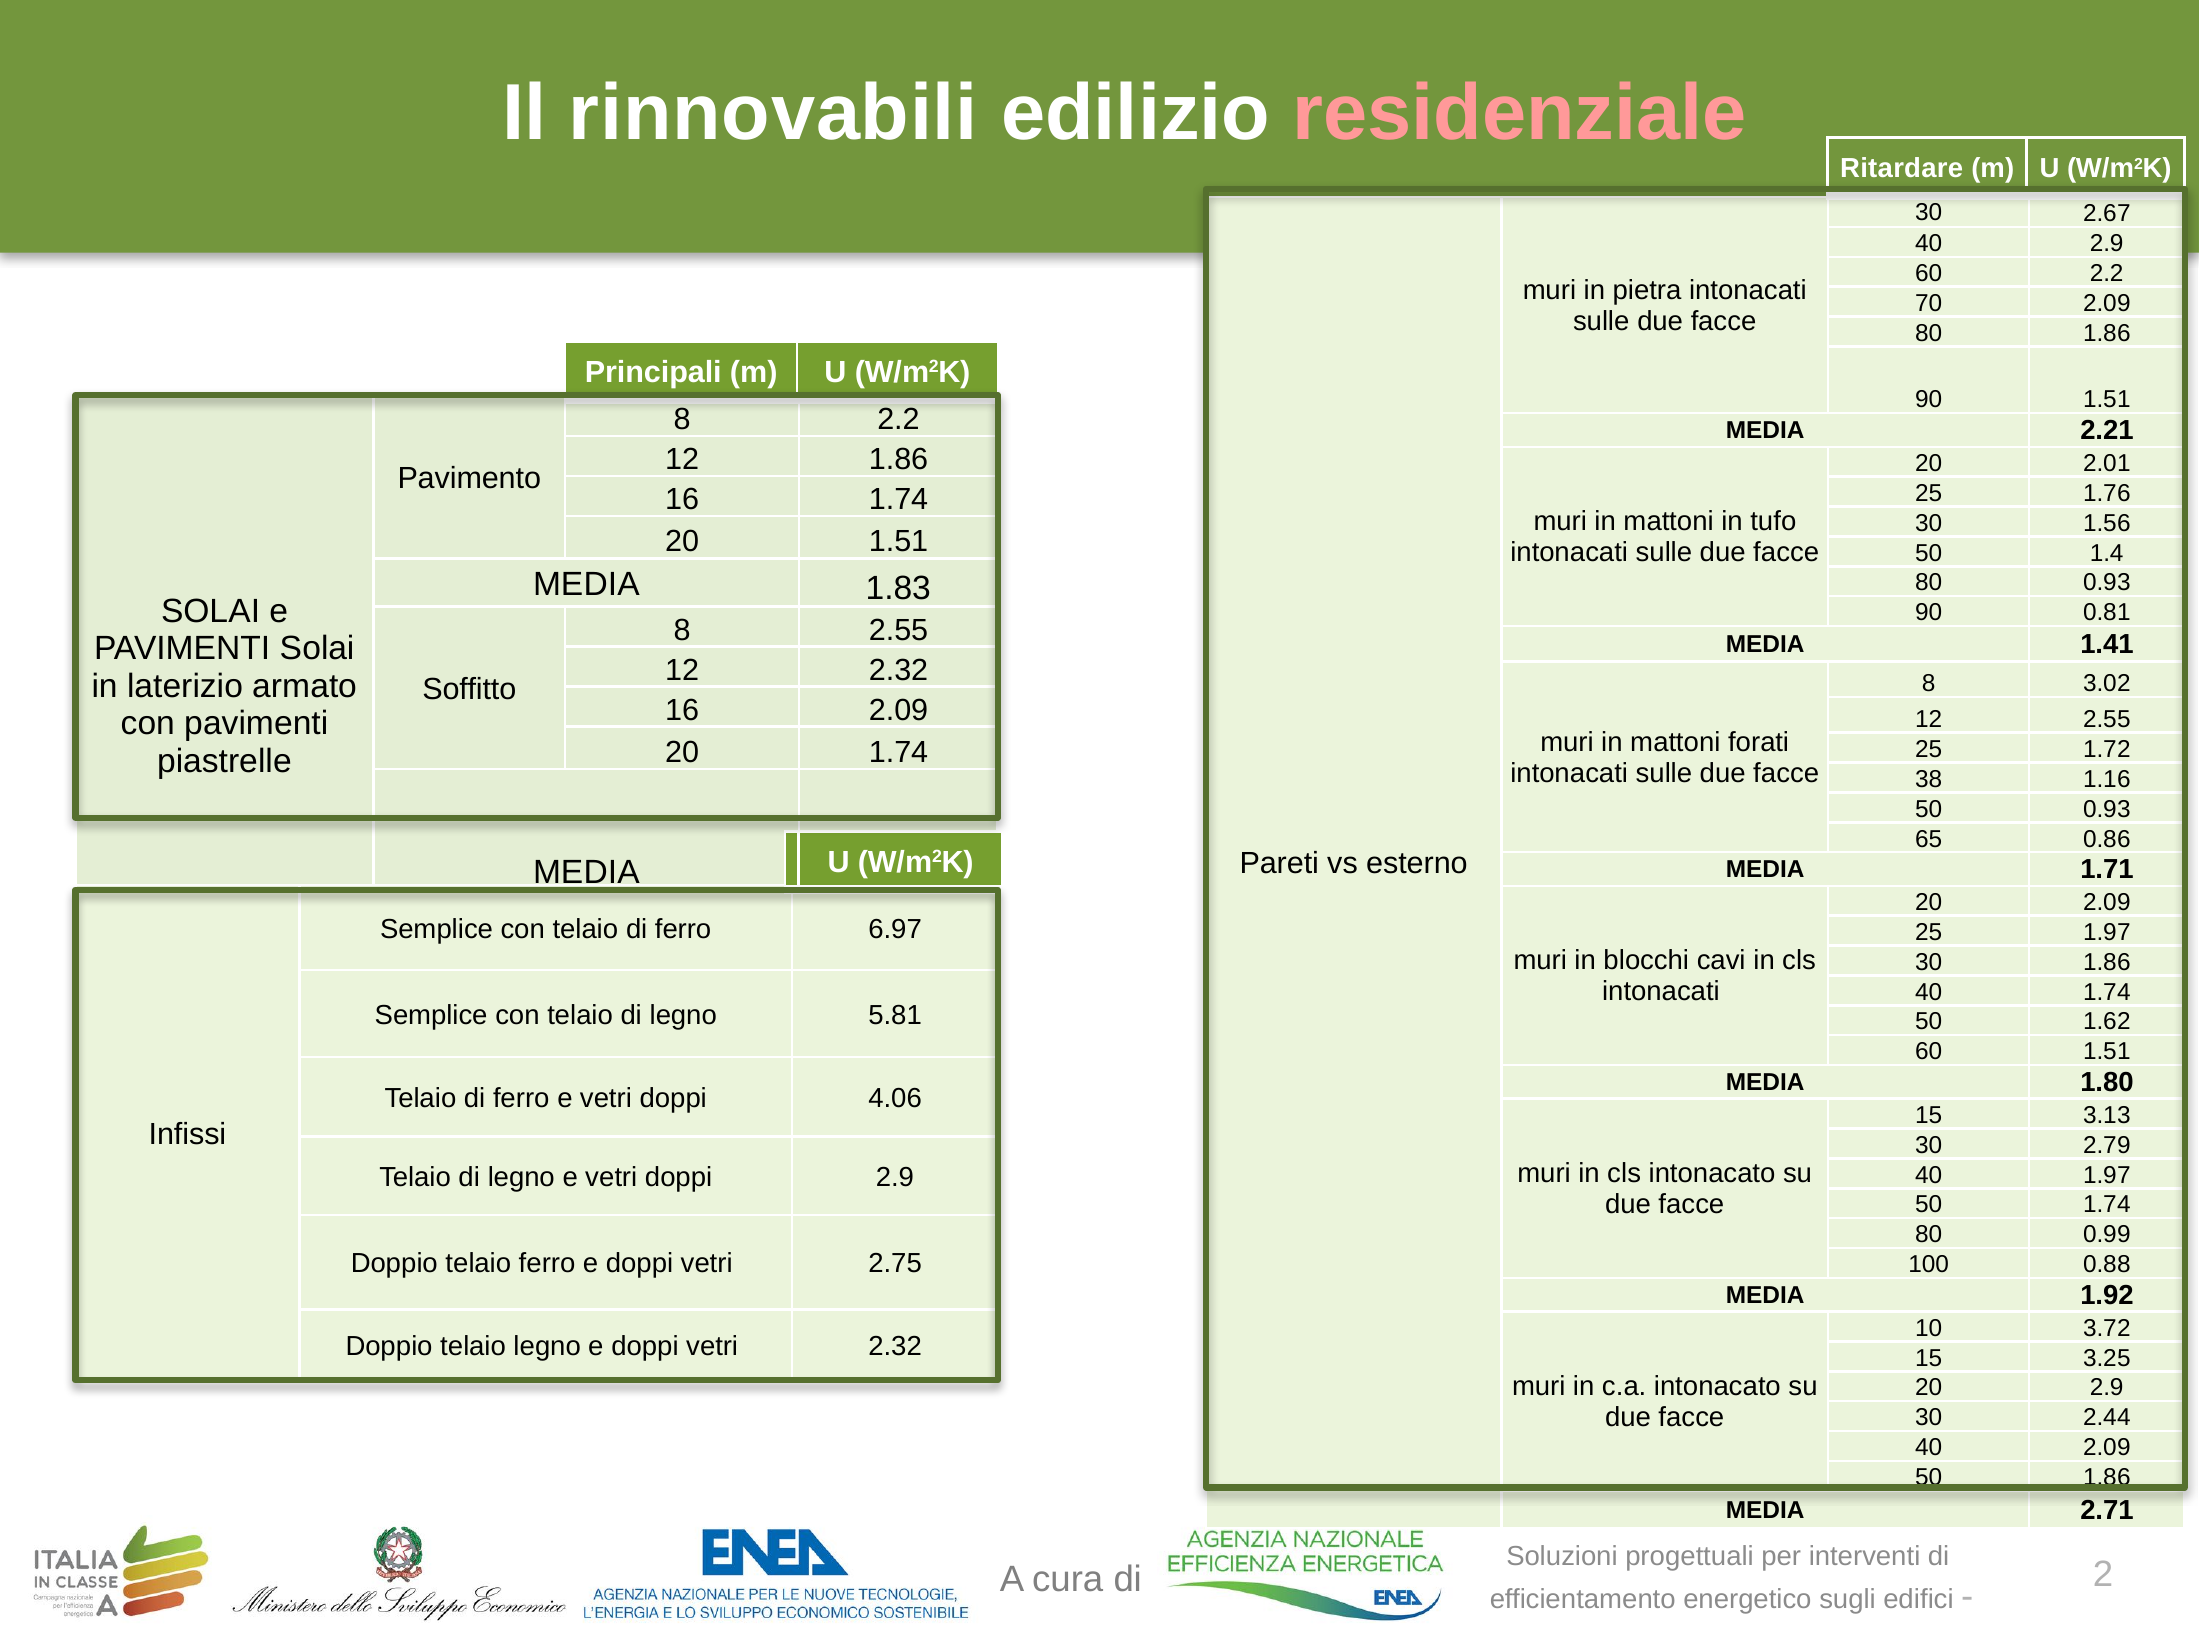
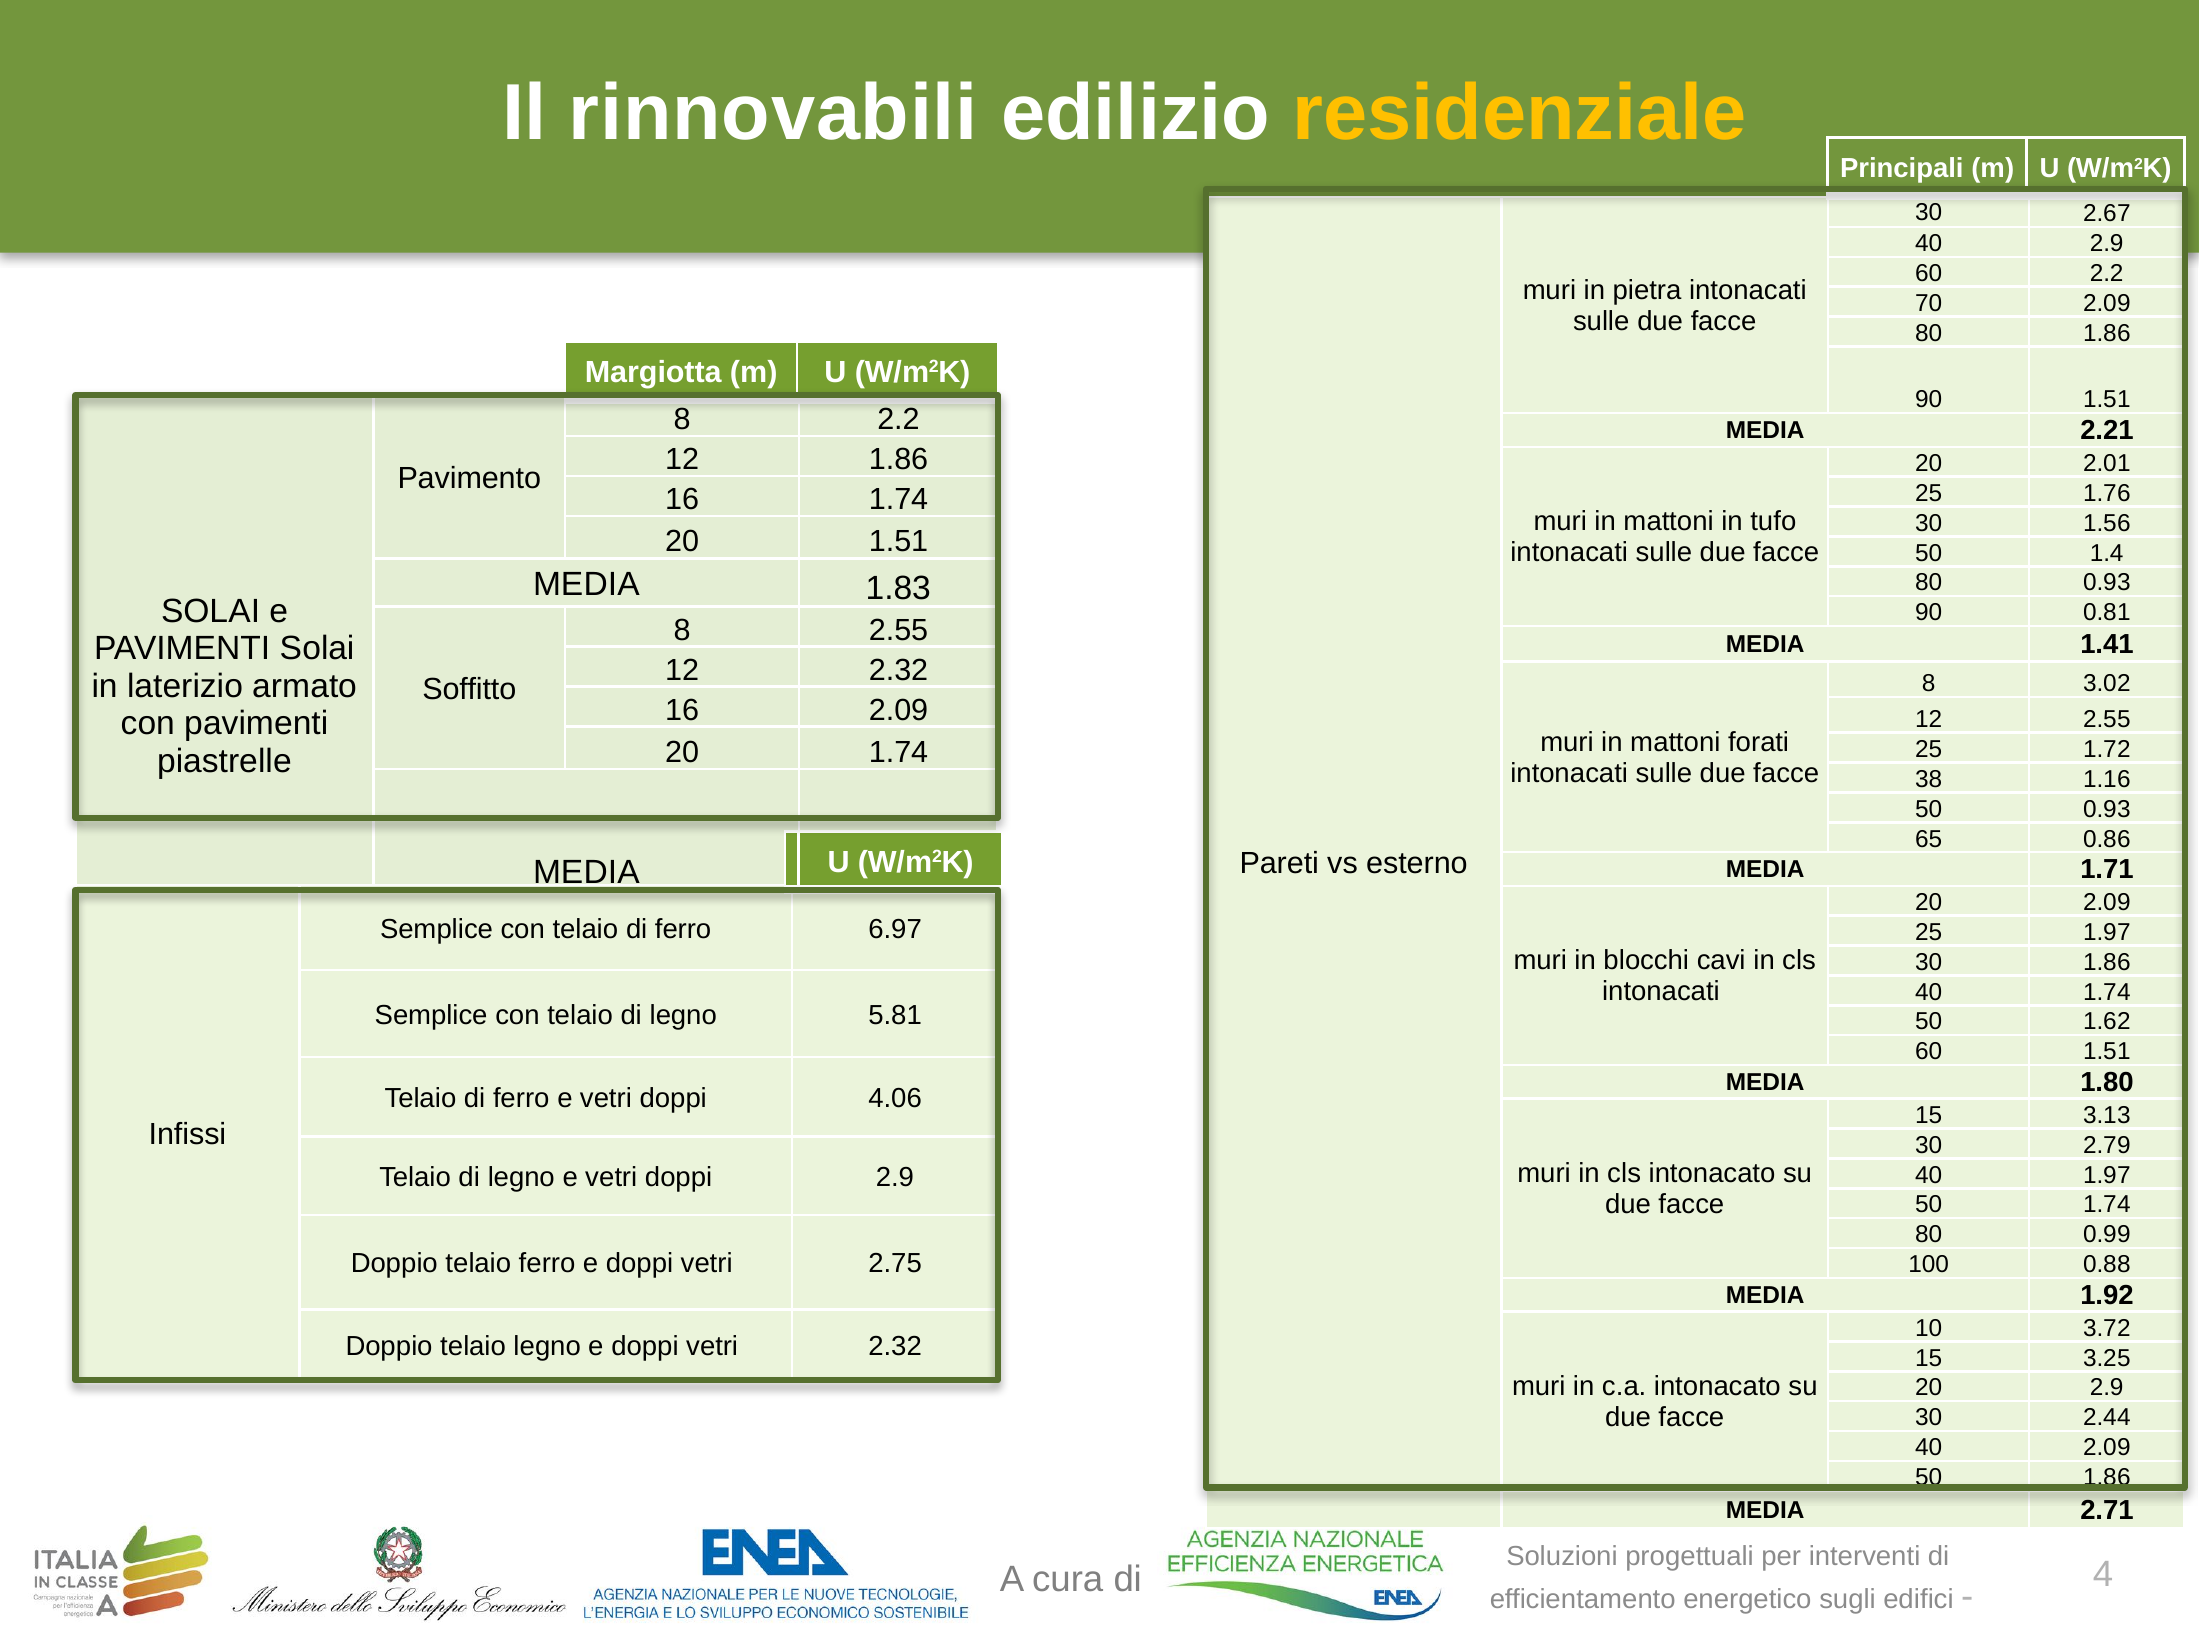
residenziale colour: pink -> yellow (1520, 113)
Ritardare: Ritardare -> Principali (1902, 168)
Principali: Principali -> Margiotta (653, 372)
2: 2 -> 4 (2103, 1574)
